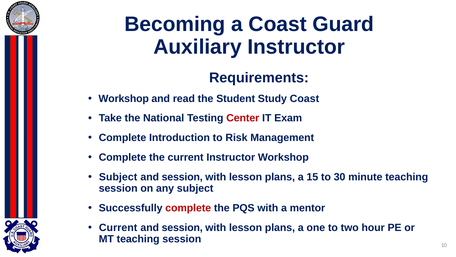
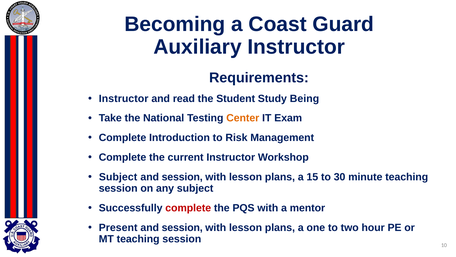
Workshop: Workshop -> Instructor (124, 98)
Study Coast: Coast -> Being (304, 98)
Center colour: red -> orange (243, 118)
Current: Current -> Present (118, 227)
